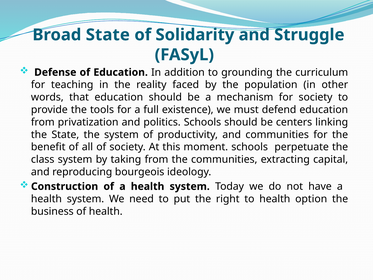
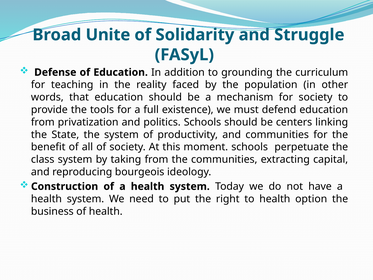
Broad State: State -> Unite (108, 35)
